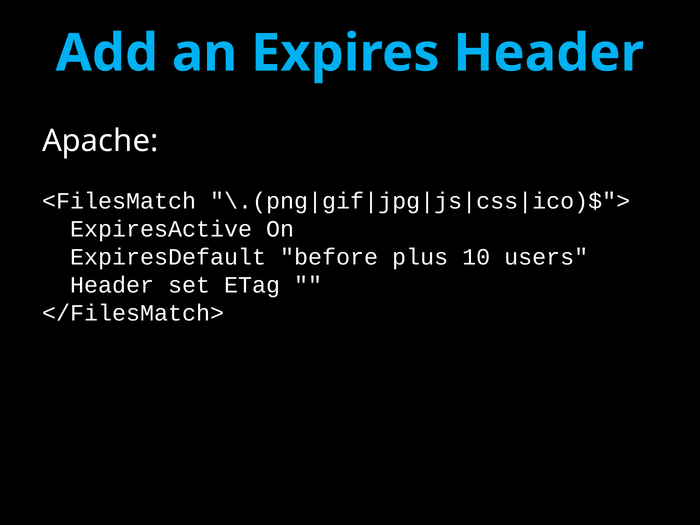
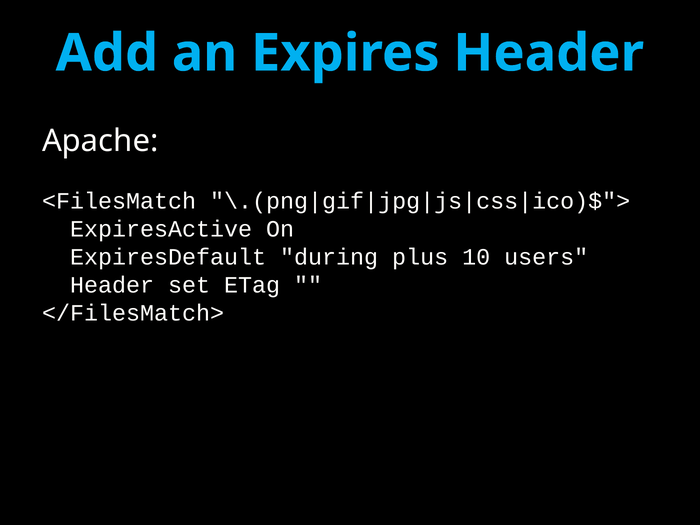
before: before -> during (329, 257)
